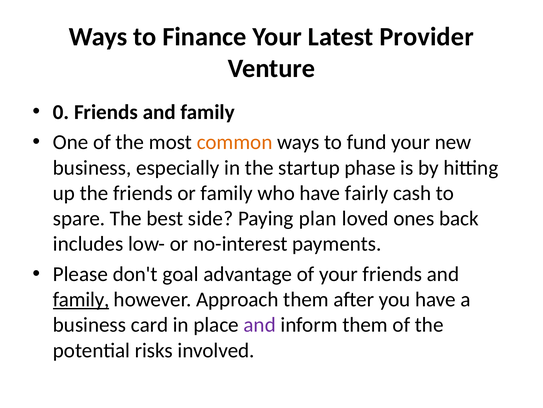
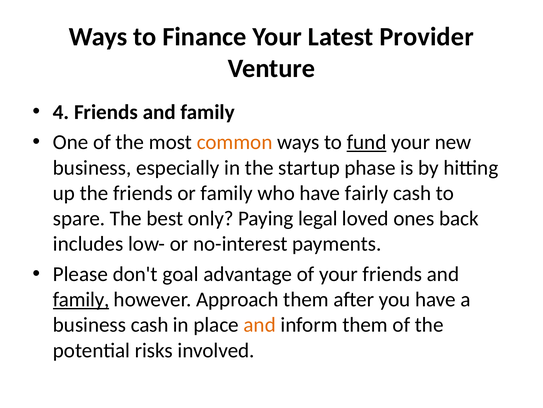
0: 0 -> 4 (61, 112)
fund underline: none -> present (367, 142)
side: side -> only (211, 218)
plan: plan -> legal (318, 218)
business card: card -> cash (150, 324)
and colour: purple -> orange (260, 324)
